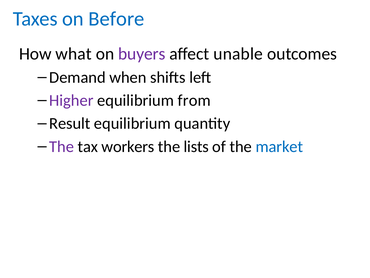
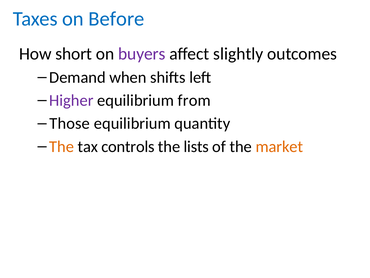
what: what -> short (74, 54)
unable: unable -> slightly (238, 54)
Result: Result -> Those (70, 123)
The colour: purple -> orange (62, 146)
workers: workers -> controls (128, 146)
market colour: blue -> orange (279, 146)
